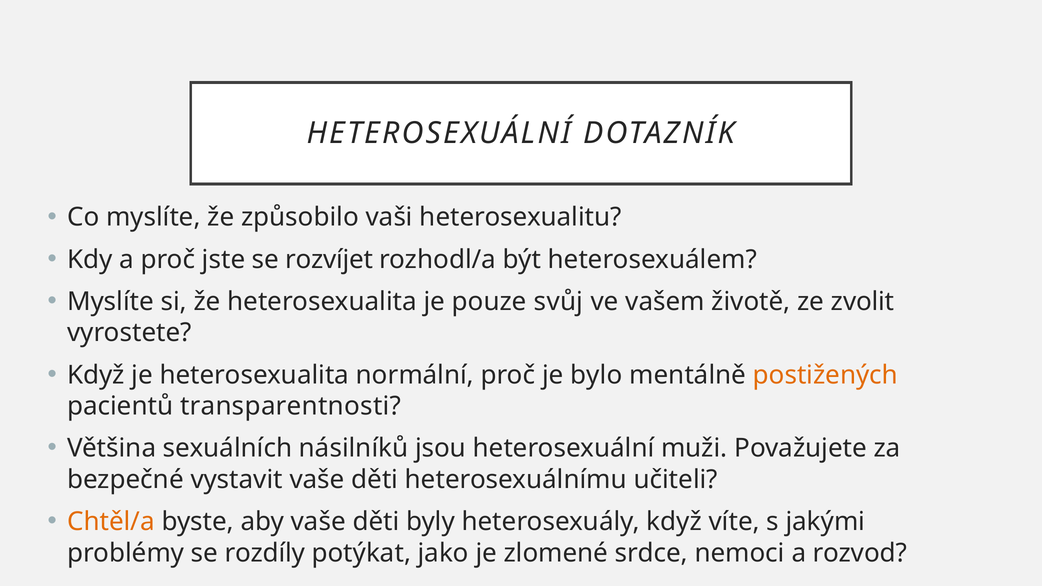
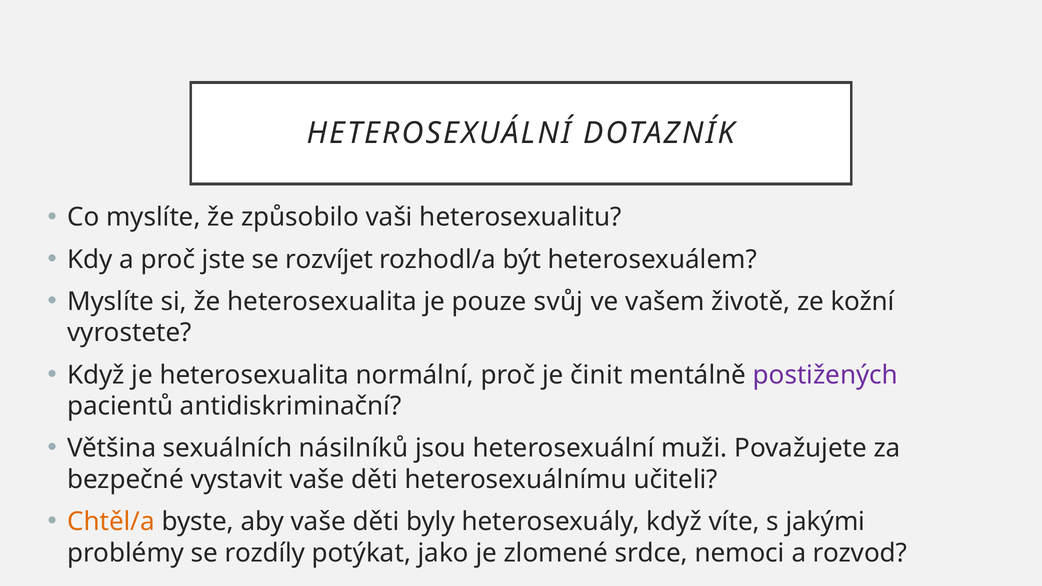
zvolit: zvolit -> kožní (863, 302)
bylo: bylo -> činit (596, 375)
postižených colour: orange -> purple (825, 375)
transparentnosti: transparentnosti -> antidiskriminační (291, 406)
